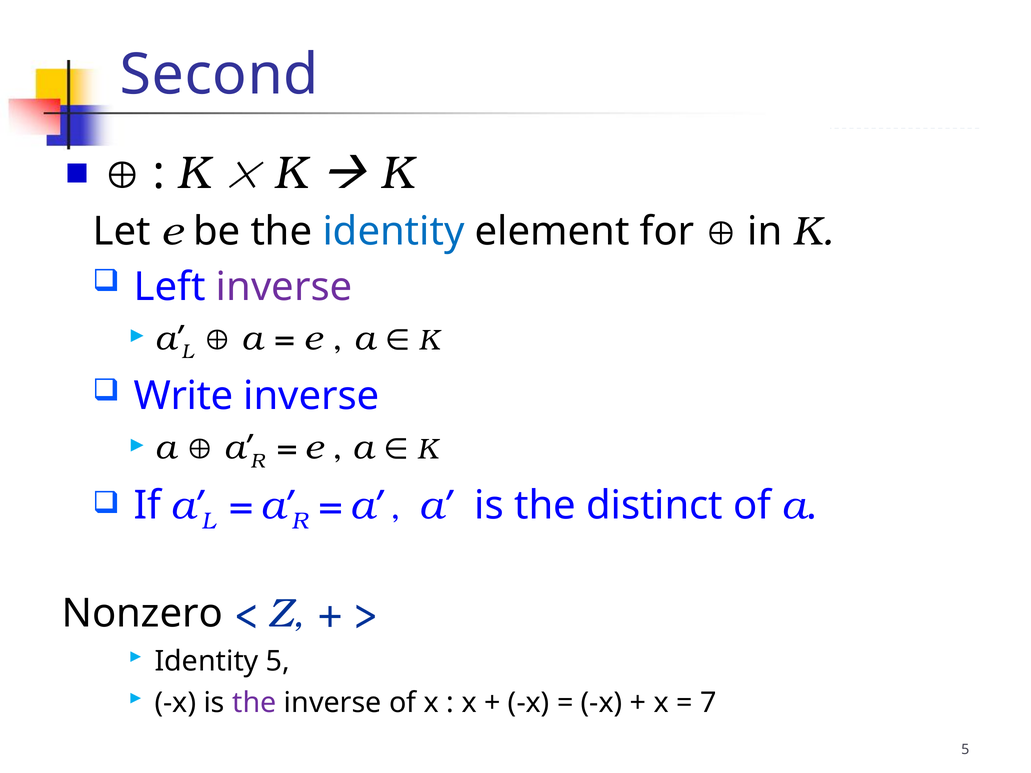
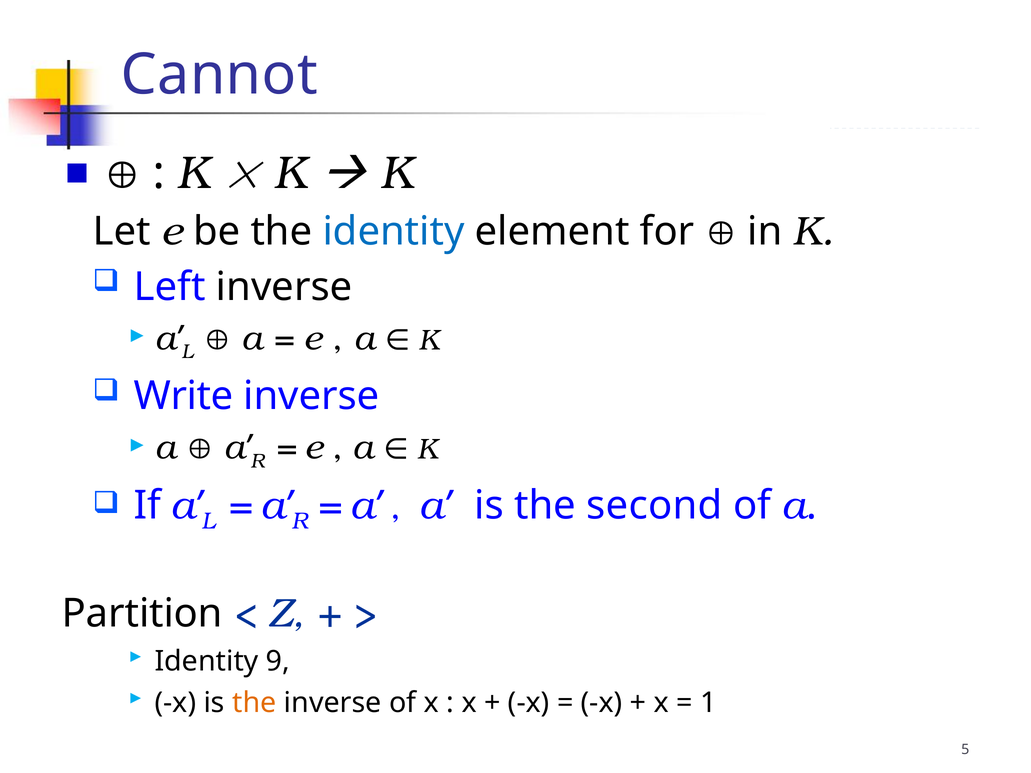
Second: Second -> Cannot (219, 75)
inverse colour: purple -> black (284, 287)
distinct: distinct -> second (654, 506)
Nonzero: Nonzero -> Partition (142, 614)
Identity 5: 5 -> 9 (278, 662)
the colour: purple -> orange (254, 703)
7: 7 -> 1 (708, 703)
